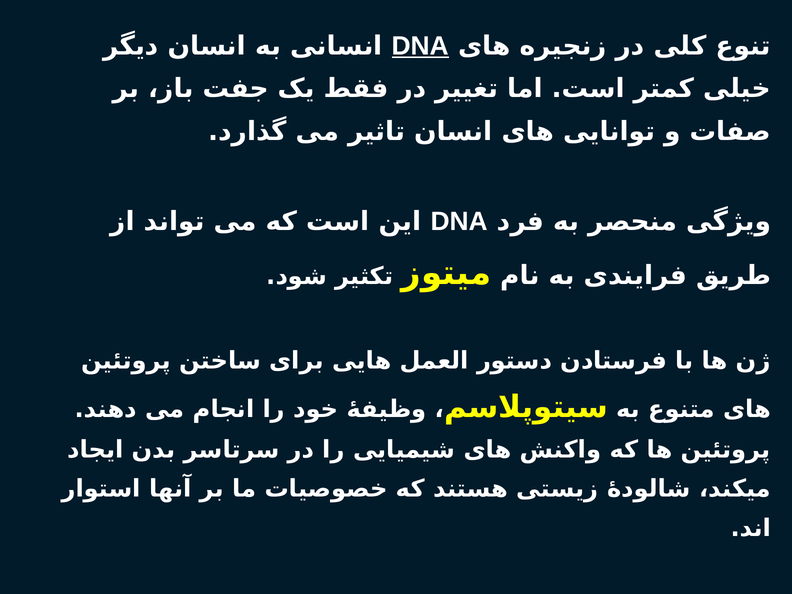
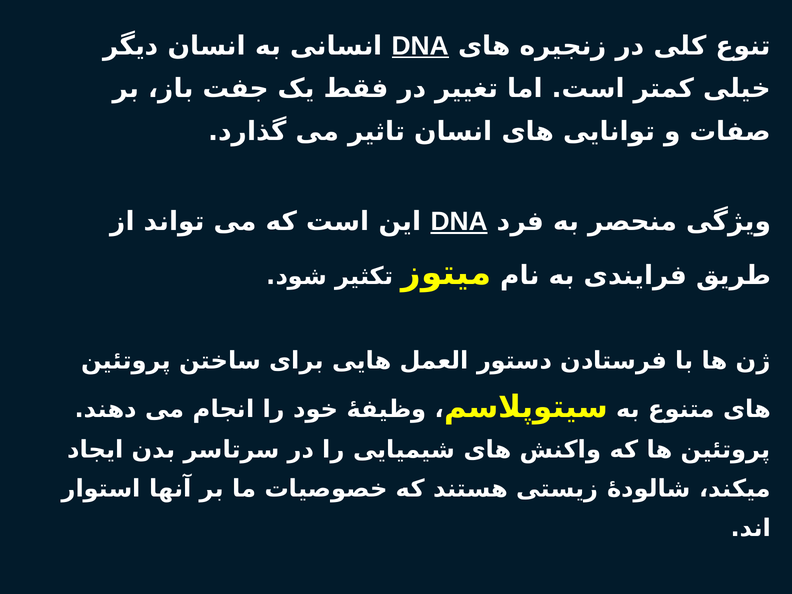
DNA underline: none -> present (459, 222)
